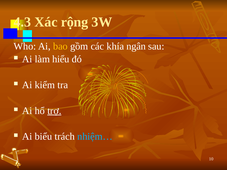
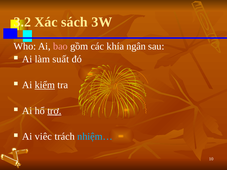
4.3: 4.3 -> 3.2 (22, 22)
rộng: rộng -> sách (74, 22)
bao colour: yellow -> pink (60, 46)
hiểu: hiểu -> suất (61, 59)
kiểm underline: none -> present (45, 85)
biểu: biểu -> viêc (43, 137)
